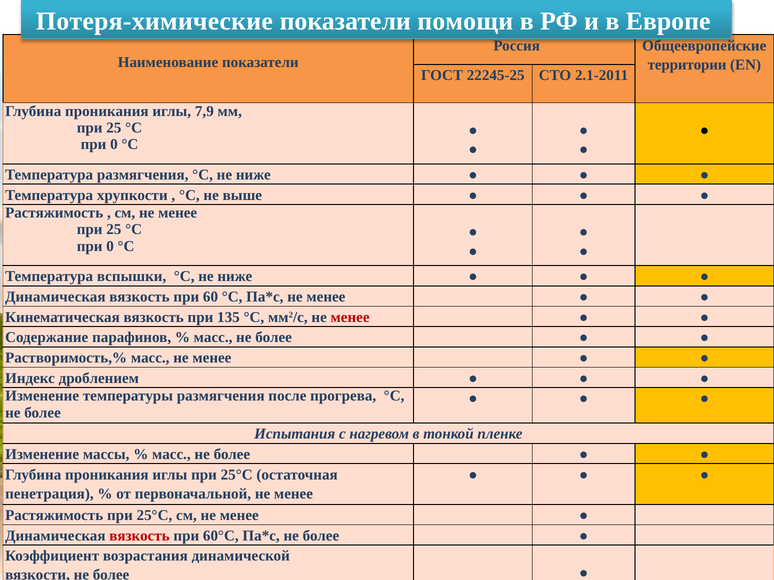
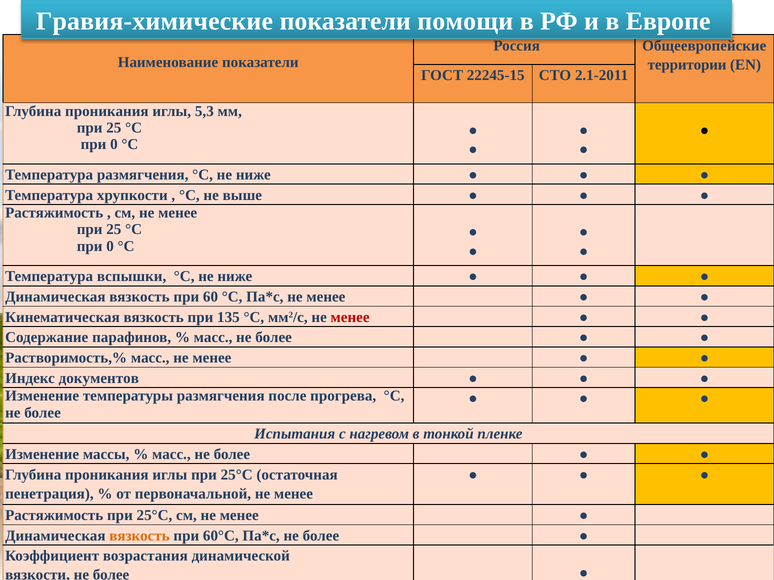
Потеря-химические: Потеря-химические -> Гравия-химические (154, 21)
22245-25: 22245-25 -> 22245-15 (496, 75)
7,9: 7,9 -> 5,3 (204, 111)
дроблением: дроблением -> документов (99, 378)
вязкость colour: red -> orange (139, 536)
